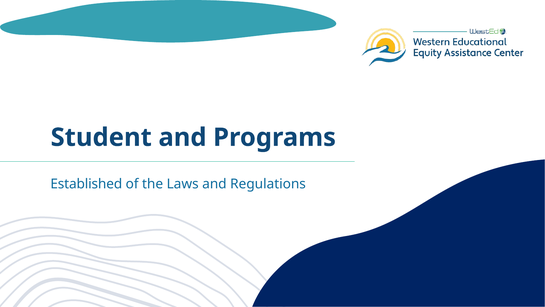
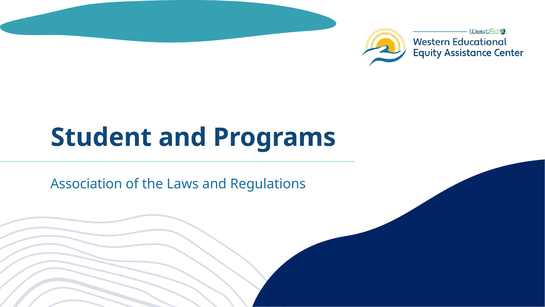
Established: Established -> Association (86, 184)
